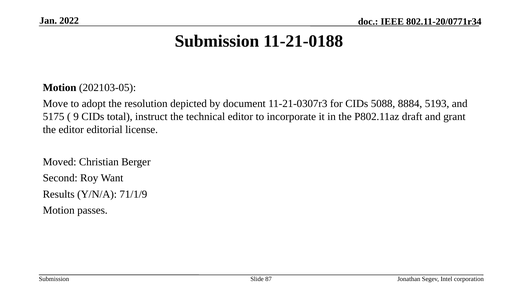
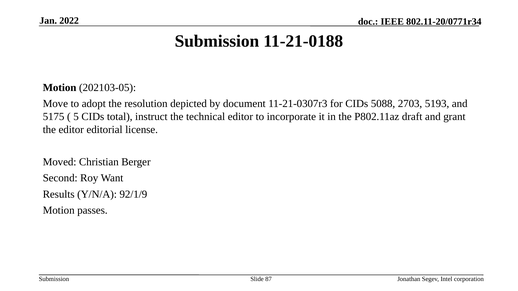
8884: 8884 -> 2703 (410, 104)
9: 9 -> 5 (76, 117)
71/1/9: 71/1/9 -> 92/1/9 (133, 194)
